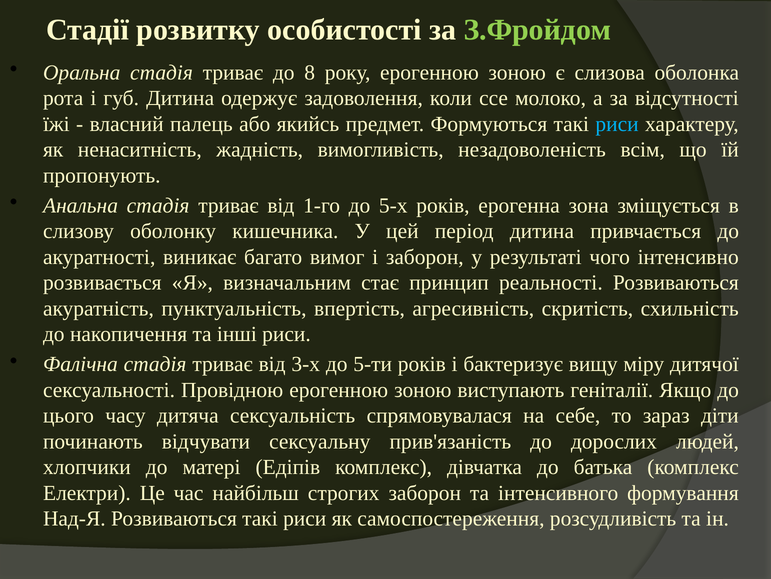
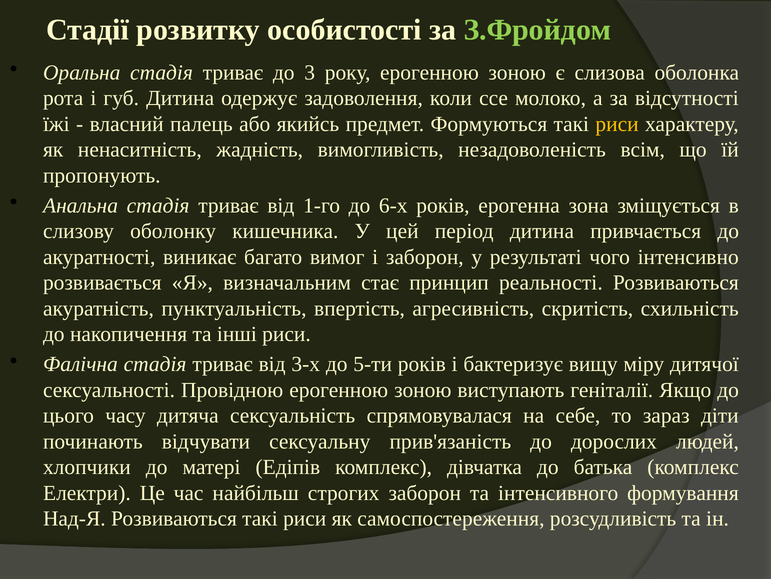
8: 8 -> 3 (310, 72)
риси colour: light blue -> yellow (617, 124)
5-х: 5-х -> 6-х (393, 205)
